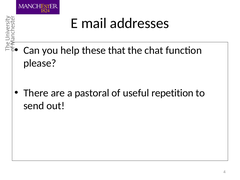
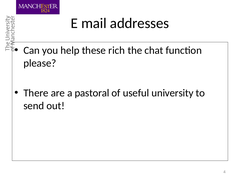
that: that -> rich (117, 50)
repetition: repetition -> university (172, 93)
